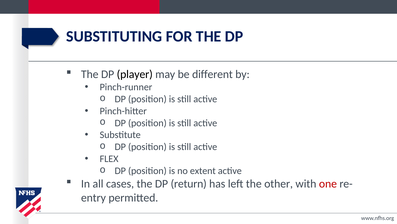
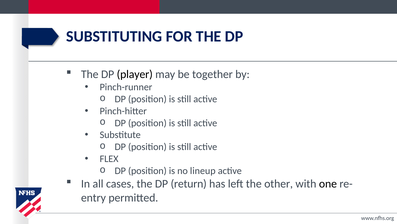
different: different -> together (212, 74)
extent: extent -> lineup (203, 170)
one colour: red -> black (328, 183)
